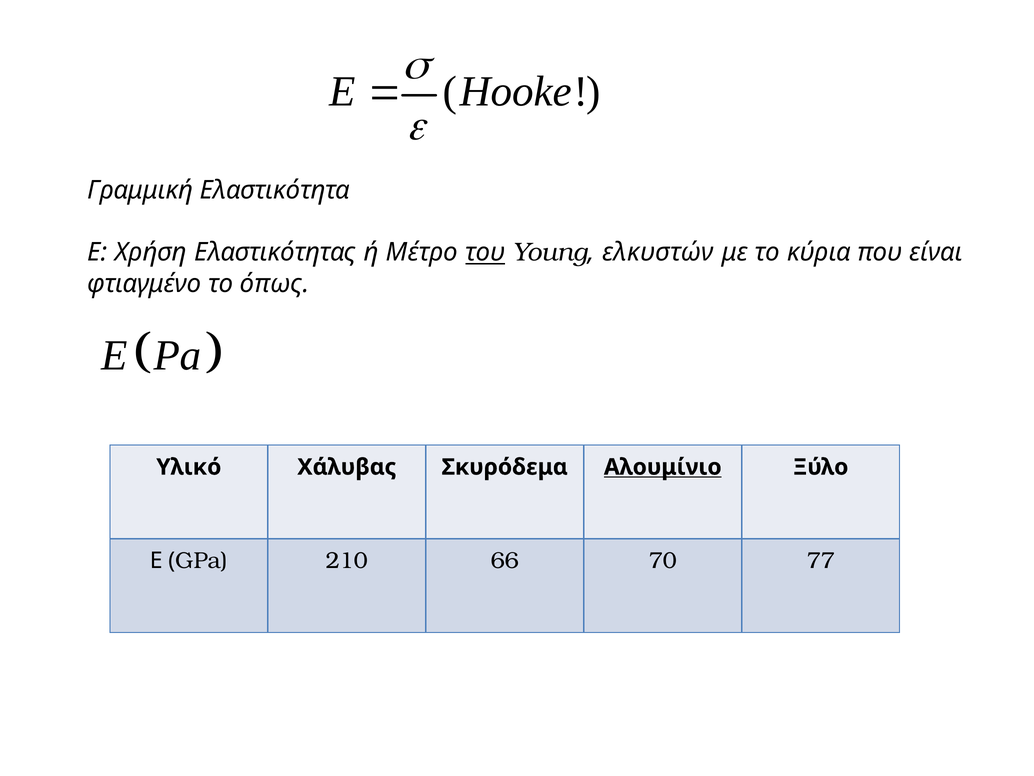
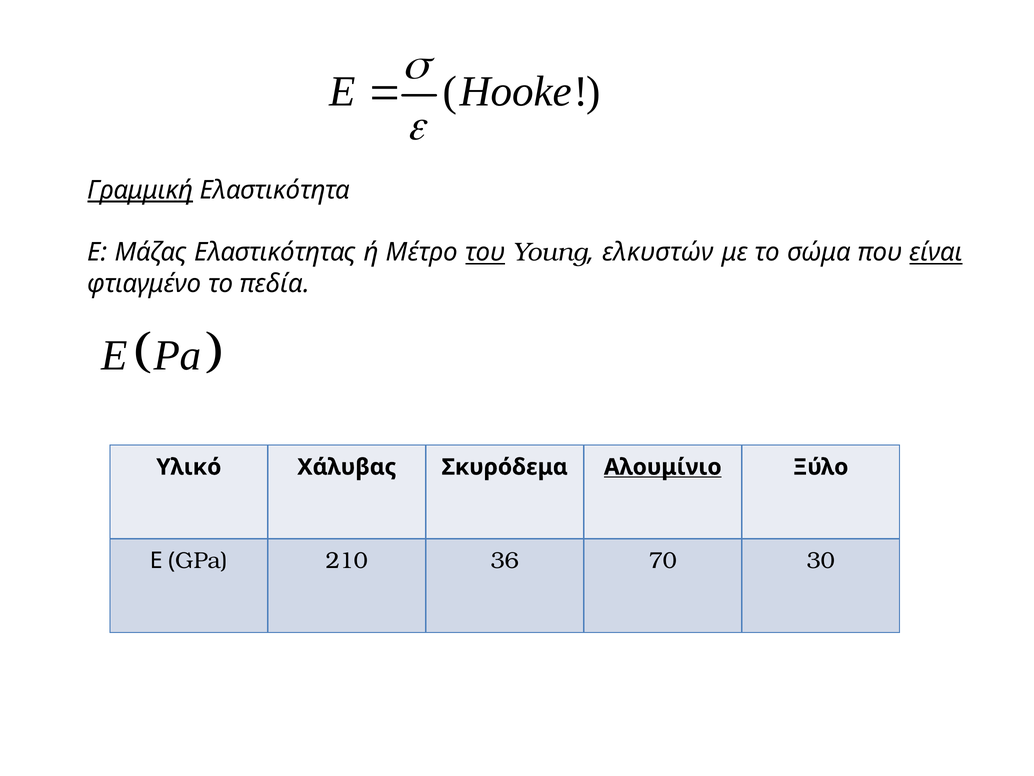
Γραμμική underline: none -> present (140, 190)
Χρήση: Χρήση -> Μάζας (151, 252)
κύρια: κύρια -> σώμα (819, 252)
είναι underline: none -> present (936, 252)
όπως: όπως -> πεδία (275, 283)
66: 66 -> 36 (505, 560)
77: 77 -> 30 (821, 560)
